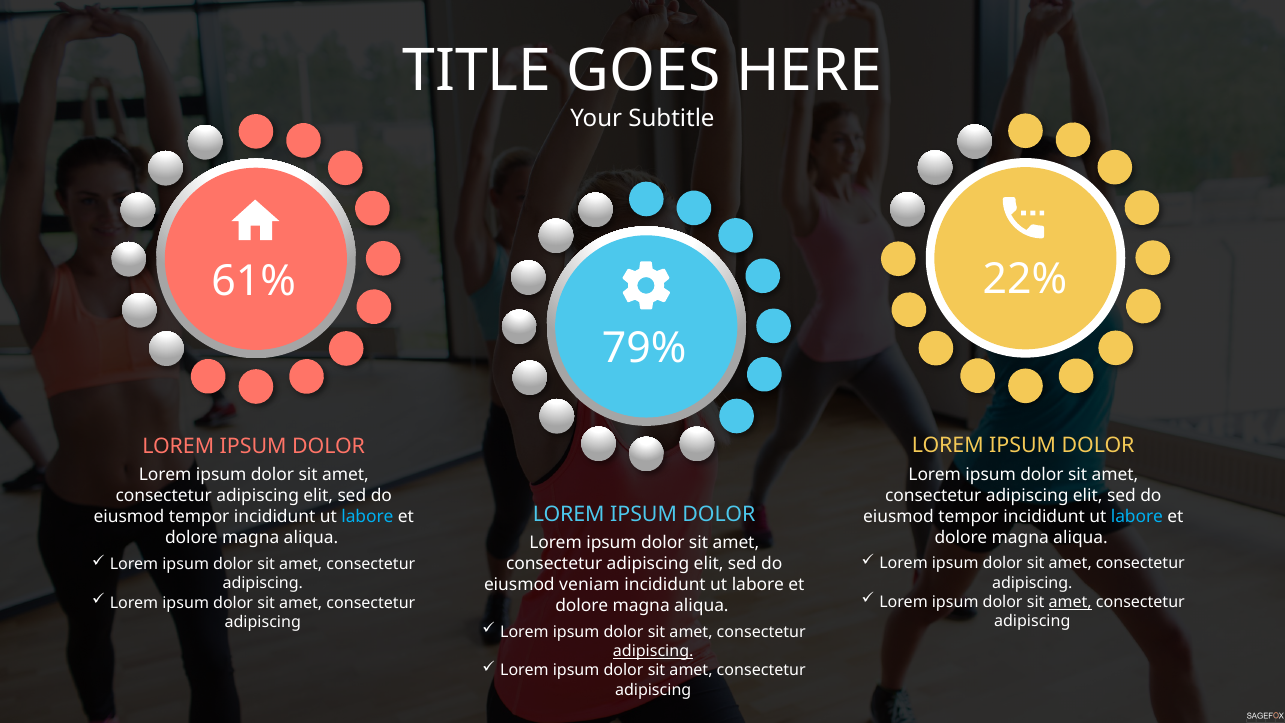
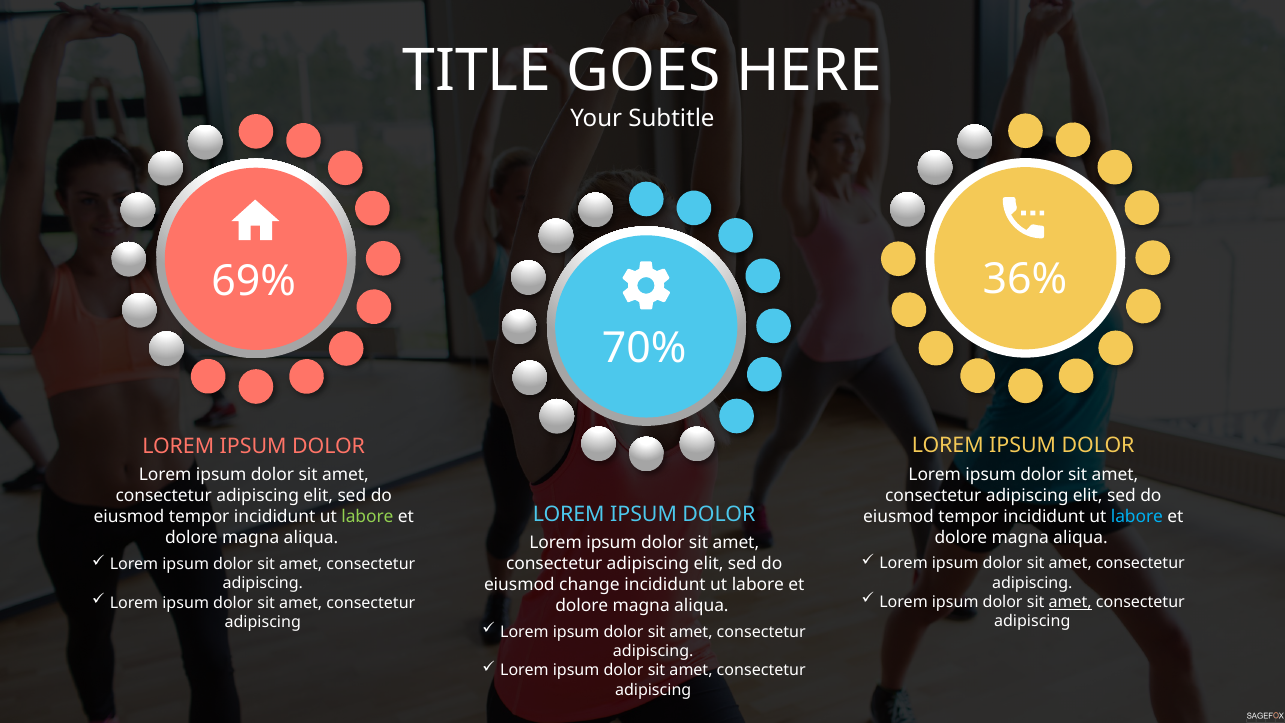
22%: 22% -> 36% (1025, 279)
61%: 61% -> 69% (254, 281)
79%: 79% -> 70% (644, 348)
labore colour: light blue -> light green (367, 517)
veniam: veniam -> change (589, 584)
adipiscing underline: present -> none (653, 651)
